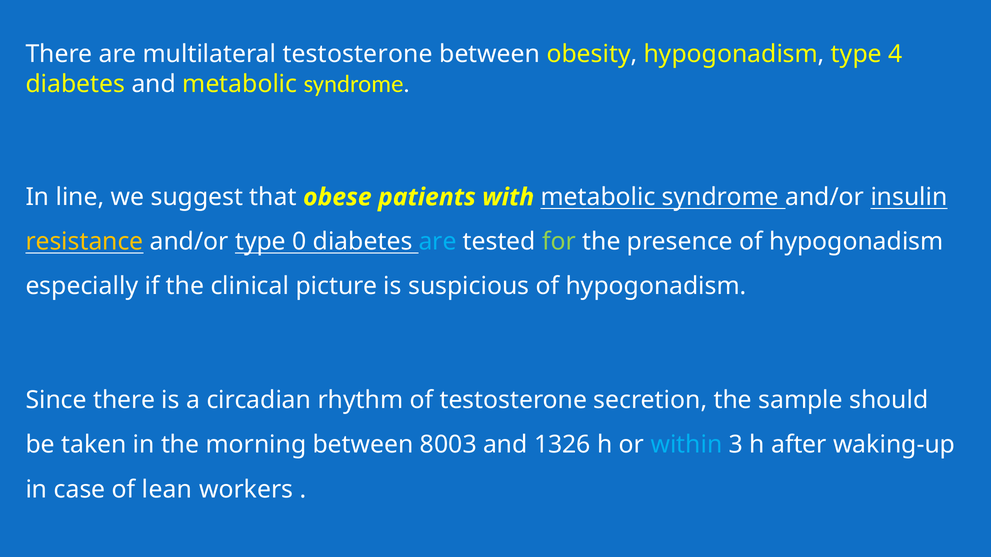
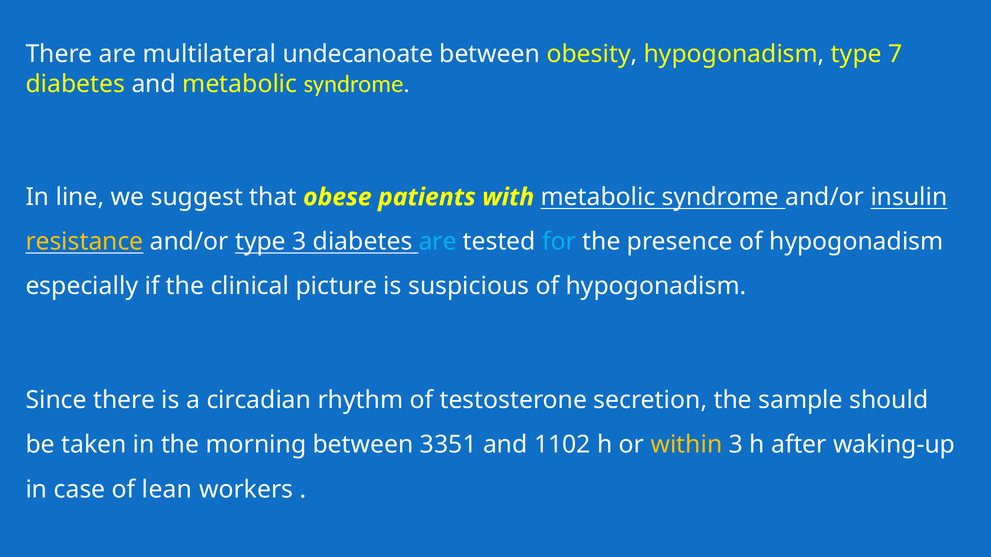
multilateral testosterone: testosterone -> undecanoate (358, 54)
4: 4 -> 7 (895, 54)
type 0: 0 -> 3 (299, 242)
for colour: light green -> light blue (559, 242)
8003: 8003 -> 3351 (448, 445)
1326: 1326 -> 1102 (562, 445)
within colour: light blue -> yellow (686, 445)
